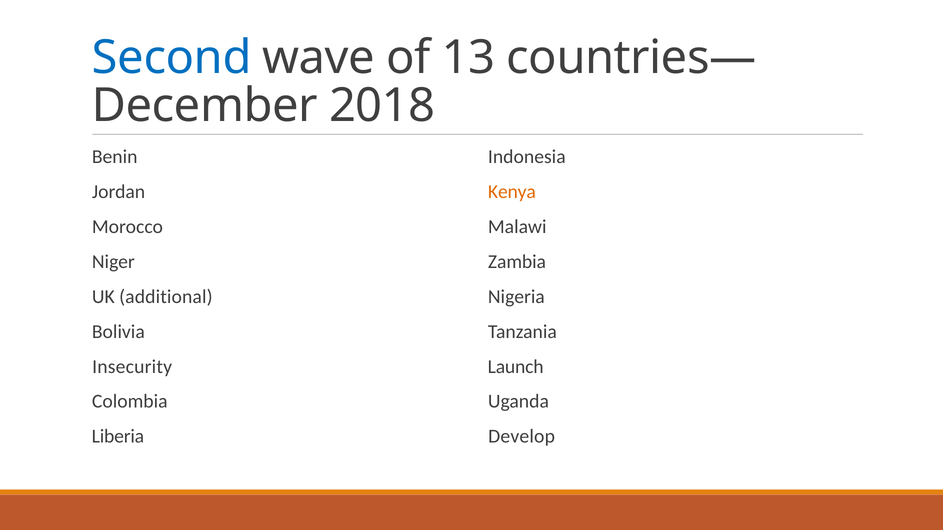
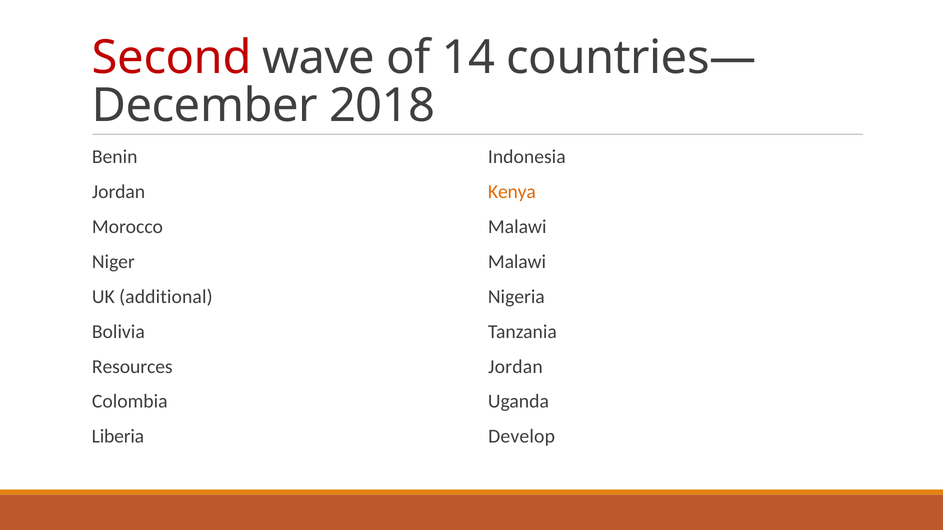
Second colour: blue -> red (172, 58)
13: 13 -> 14 (468, 58)
Zambia: Zambia -> Malawi (517, 262)
Insecurity: Insecurity -> Resources (132, 367)
Launch: Launch -> Jordan (515, 367)
